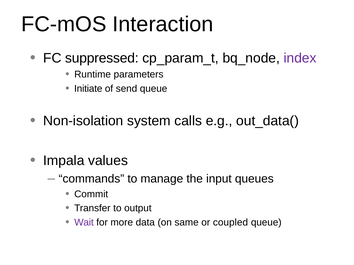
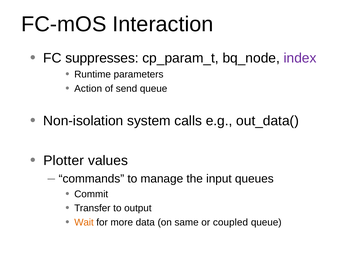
suppressed: suppressed -> suppresses (102, 58)
Initiate: Initiate -> Action (88, 89)
Impala: Impala -> Plotter (64, 161)
Wait colour: purple -> orange (84, 223)
